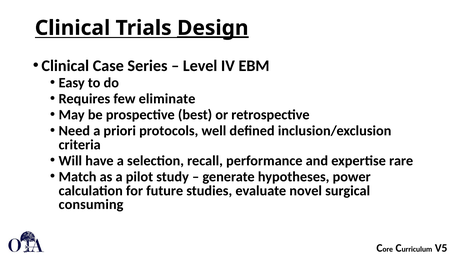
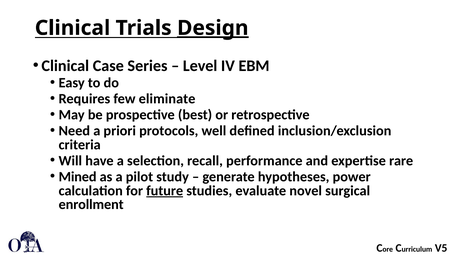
Match: Match -> Mined (78, 177)
future underline: none -> present (165, 191)
consuming: consuming -> enrollment (91, 205)
